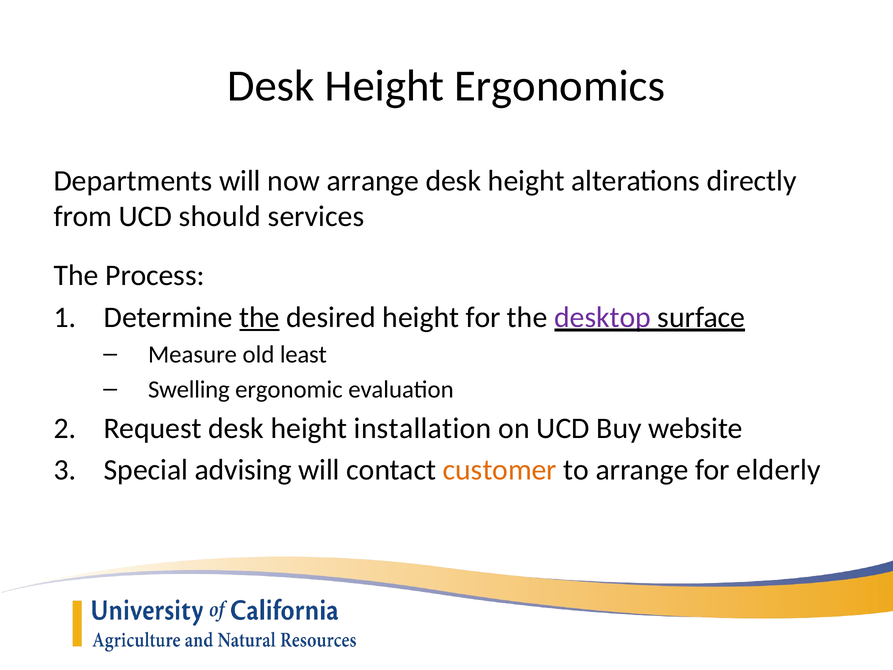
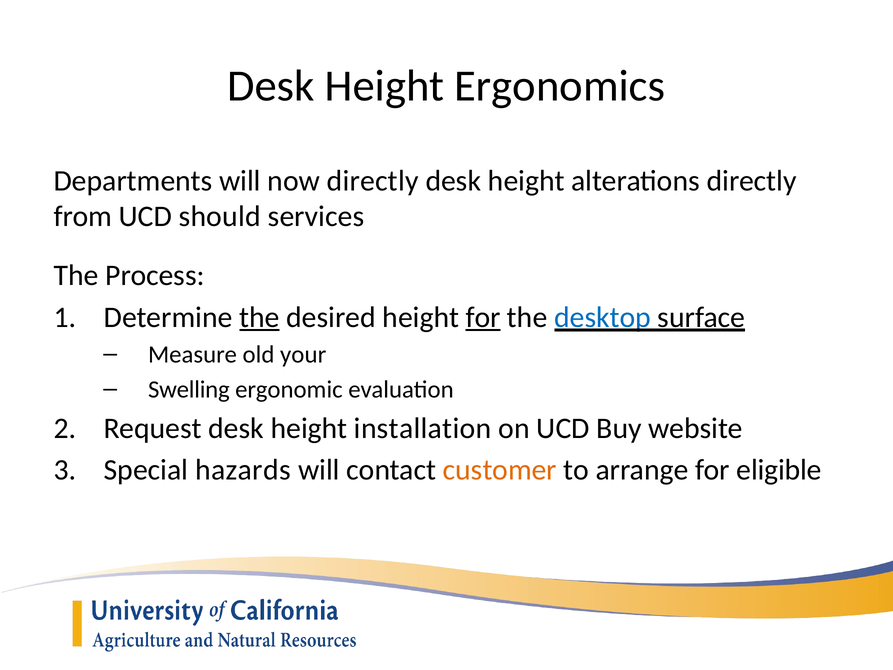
now arrange: arrange -> directly (373, 181)
for underline: none -> present (483, 317)
desktop colour: purple -> blue (603, 317)
least: least -> your (303, 354)
advising: advising -> hazards (243, 470)
elderly: elderly -> eligible (779, 470)
